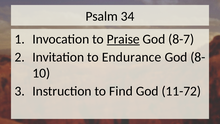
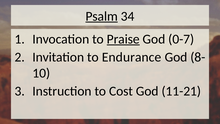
Psalm underline: none -> present (102, 16)
8-7: 8-7 -> 0-7 (181, 39)
Find: Find -> Cost (121, 91)
11-72: 11-72 -> 11-21 (181, 91)
